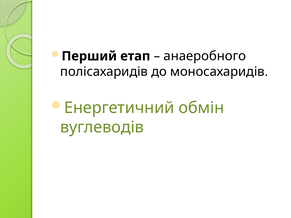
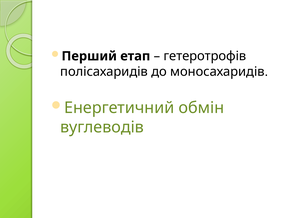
анаеробного: анаеробного -> гетеротрофів (205, 56)
